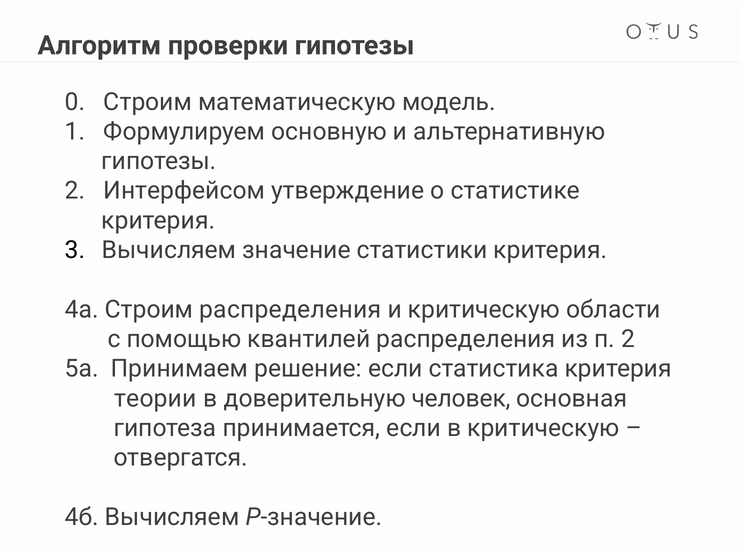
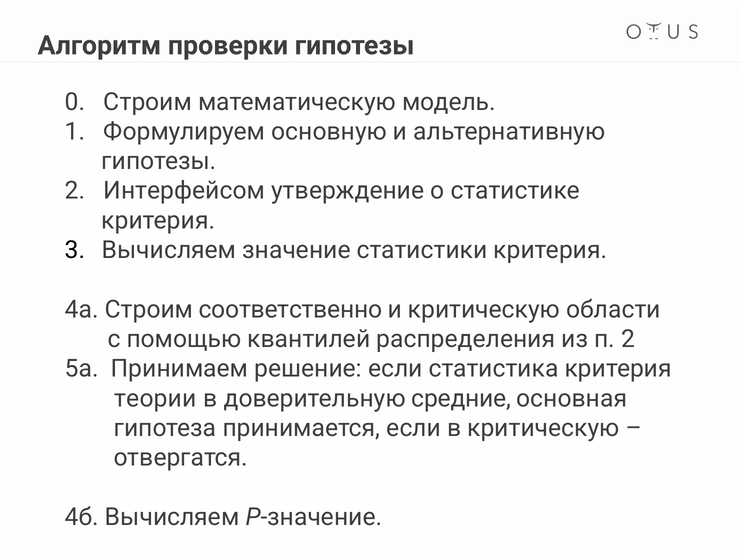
Строим распределения: распределения -> соответственно (290, 309)
человек: человек -> средние (461, 398)
